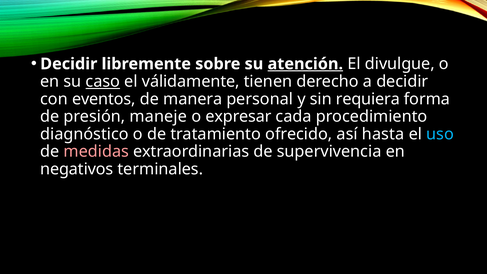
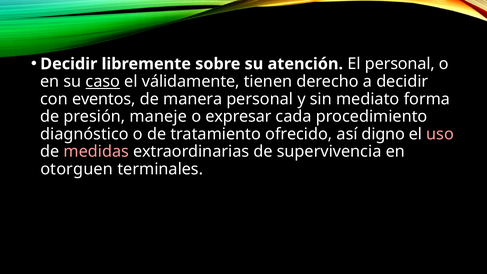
atención underline: present -> none (305, 64)
El divulgue: divulgue -> personal (400, 64)
requiera: requiera -> mediato (368, 99)
hasta: hasta -> digno (383, 134)
uso colour: light blue -> pink (440, 134)
negativos: negativos -> otorguen (77, 169)
